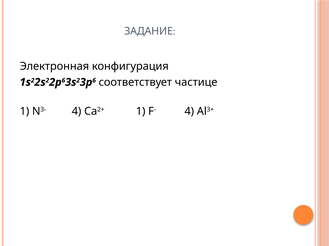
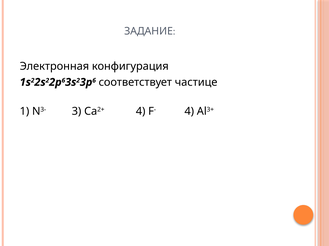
N3- 4: 4 -> 3 (77, 112)
Ca2+ 1: 1 -> 4 (141, 112)
